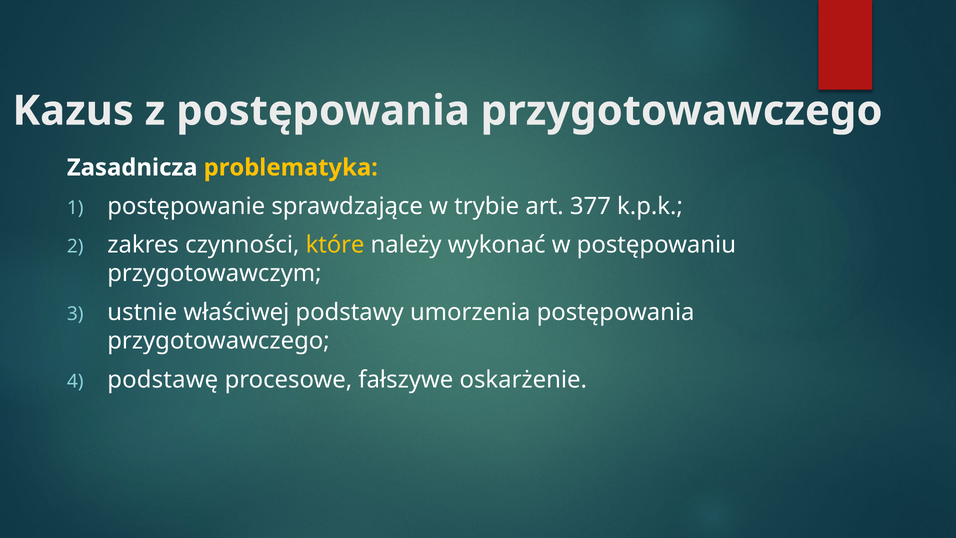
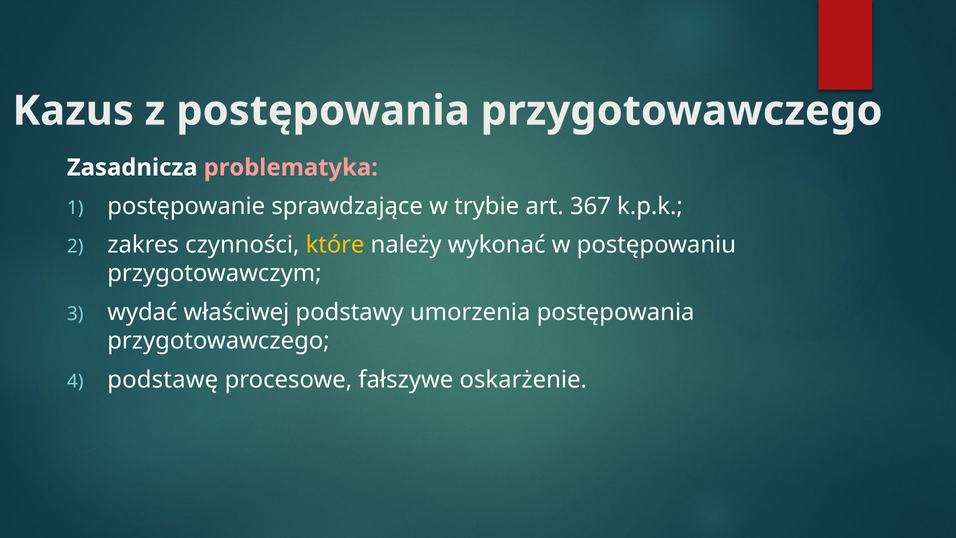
problematyka colour: yellow -> pink (291, 167)
377: 377 -> 367 (590, 206)
ustnie: ustnie -> wydać (142, 312)
